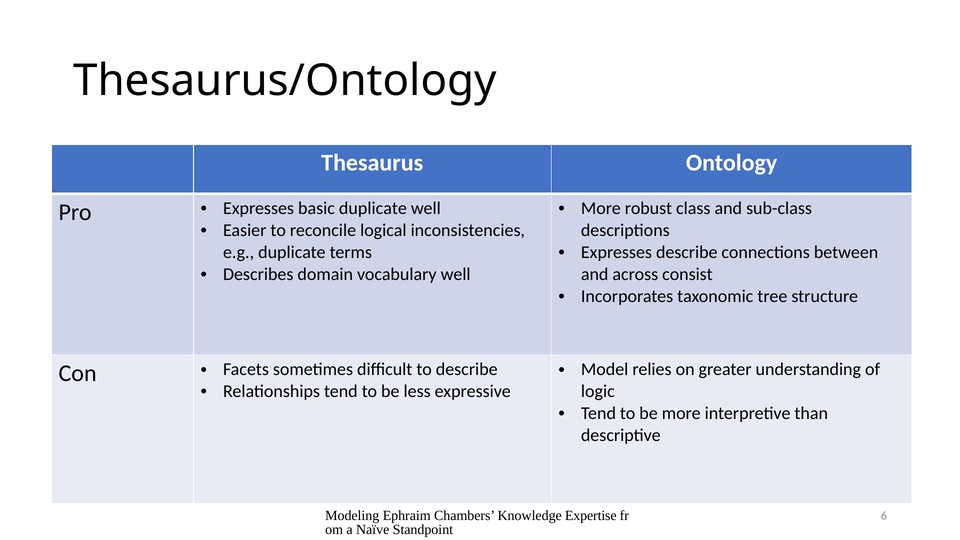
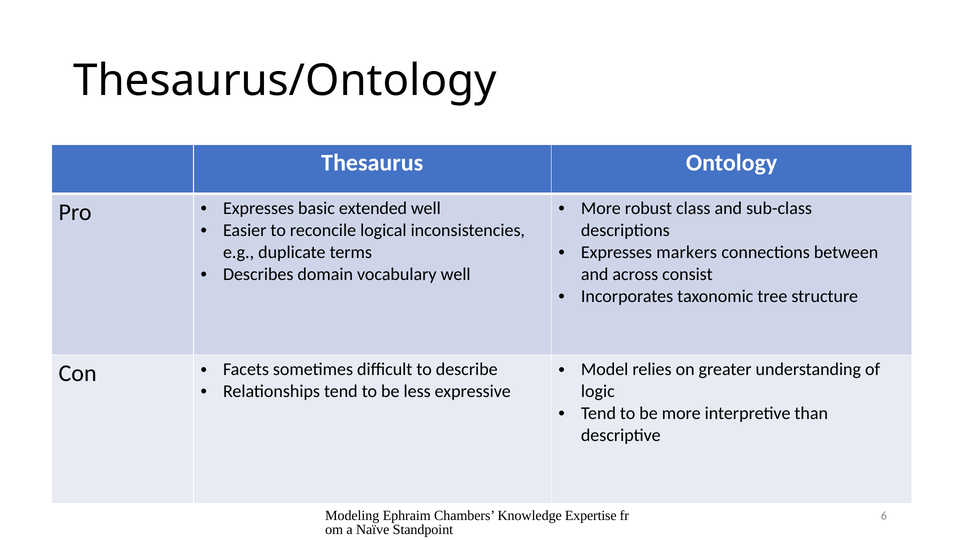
basic duplicate: duplicate -> extended (373, 208)
Expresses describe: describe -> markers (687, 252)
